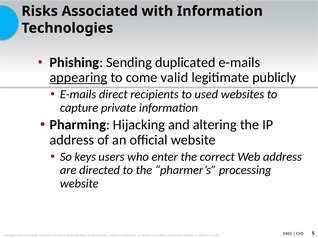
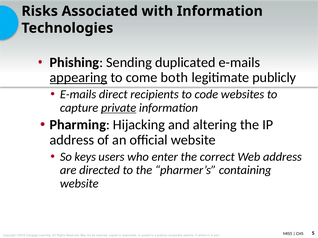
valid: valid -> both (174, 78)
used: used -> code (206, 95)
private underline: none -> present (119, 108)
processing: processing -> containing (245, 170)
